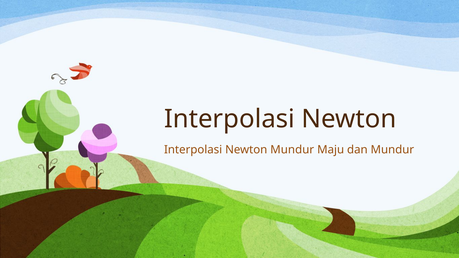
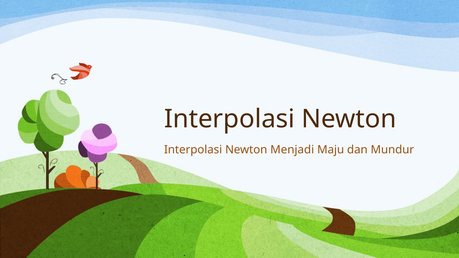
Newton Mundur: Mundur -> Menjadi (292, 150)
